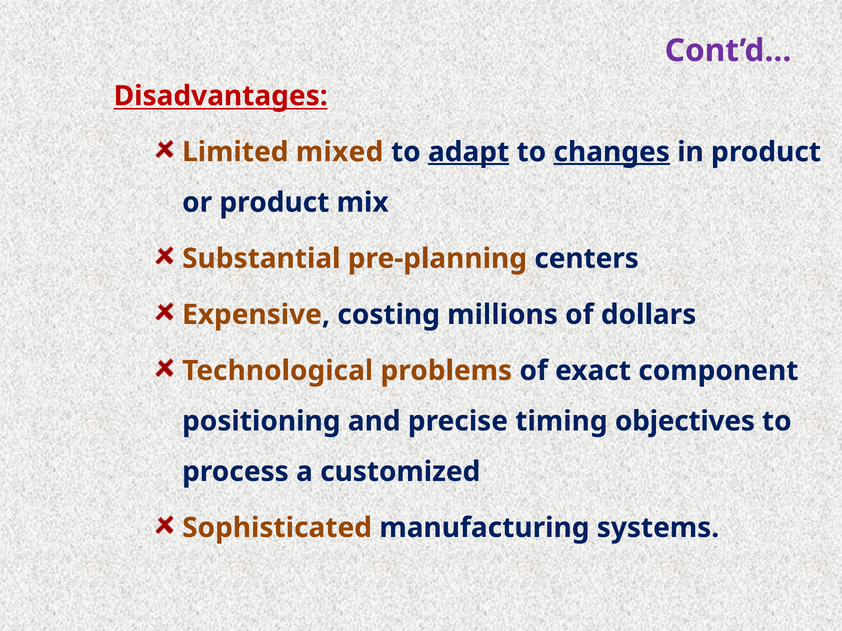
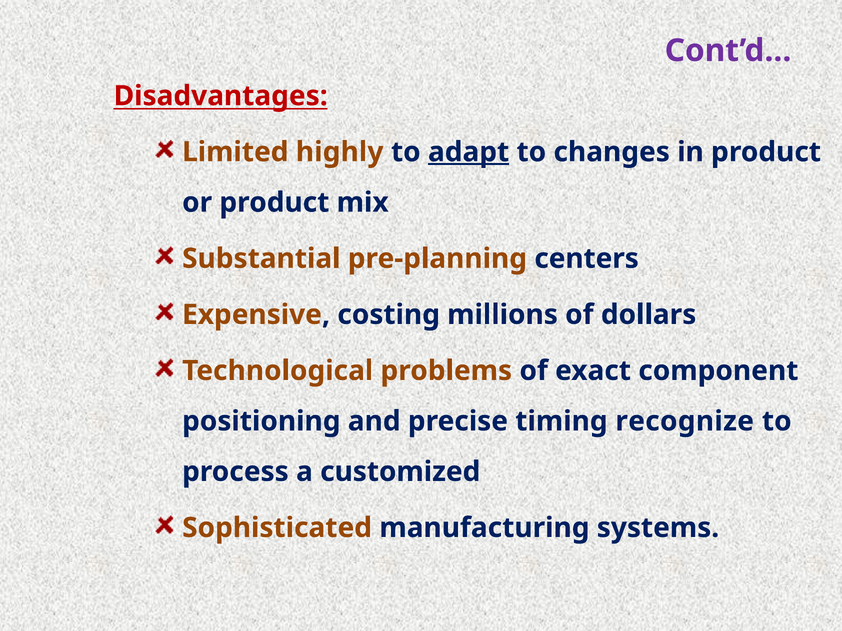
mixed: mixed -> highly (340, 152)
changes underline: present -> none (612, 152)
objectives: objectives -> recognize (685, 422)
